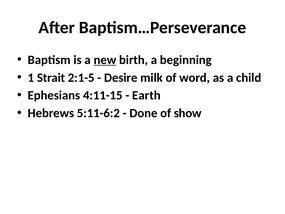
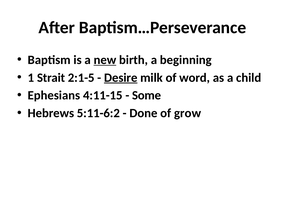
Desire underline: none -> present (121, 78)
Earth: Earth -> Some (147, 95)
show: show -> grow (188, 113)
